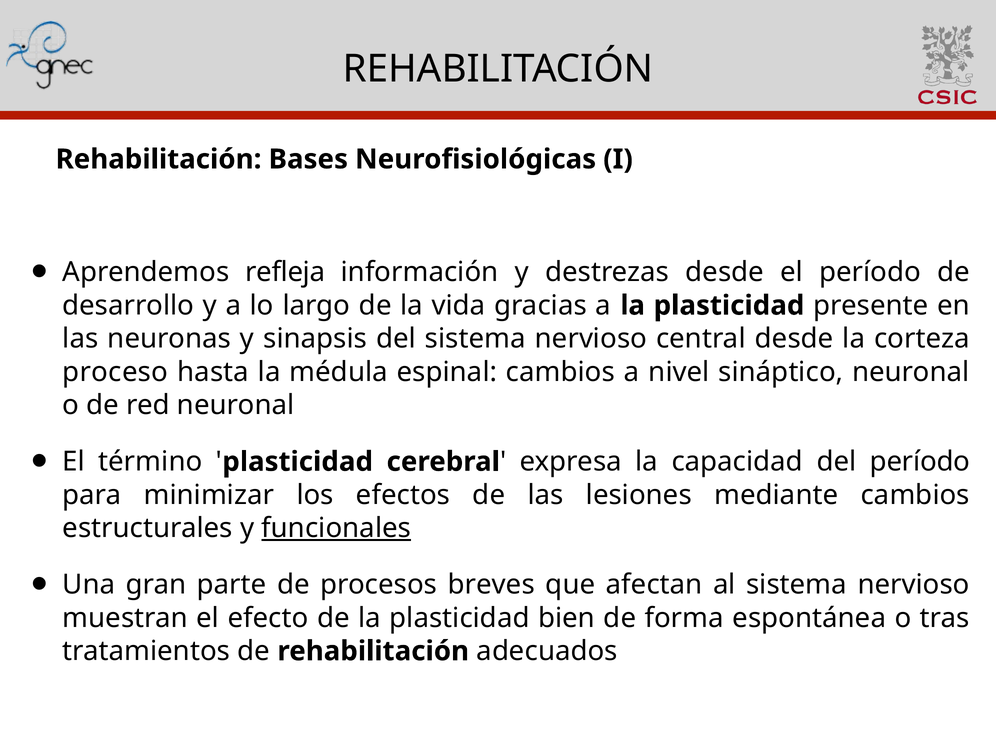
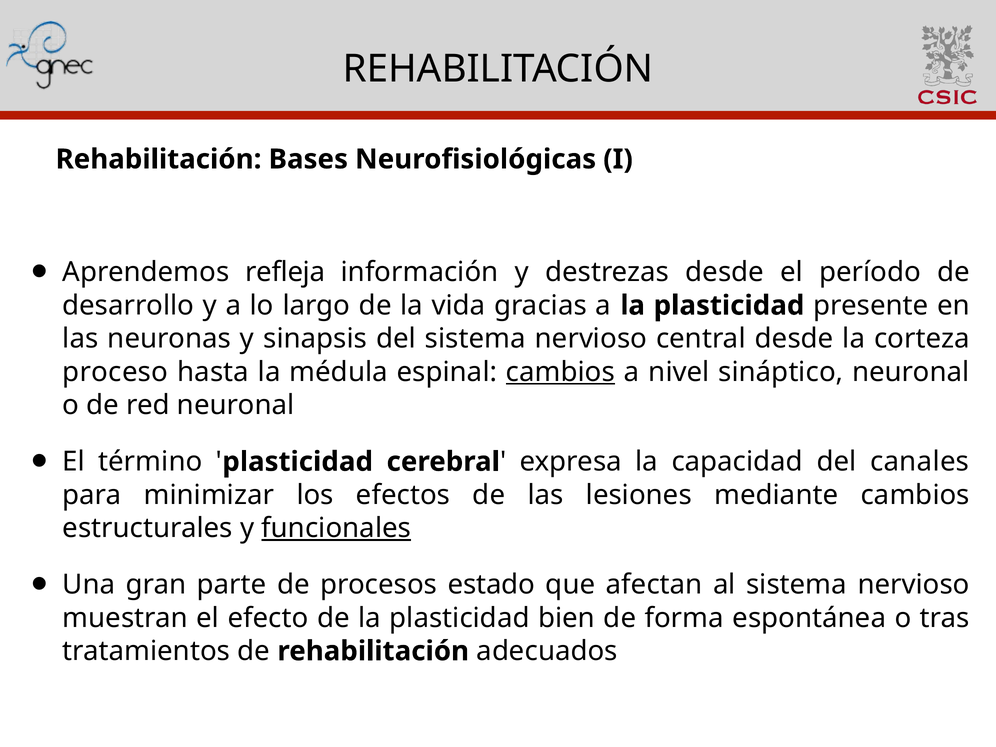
cambios underline: none -> present (560, 372)
del período: período -> canales (920, 462)
breves: breves -> estado (491, 585)
